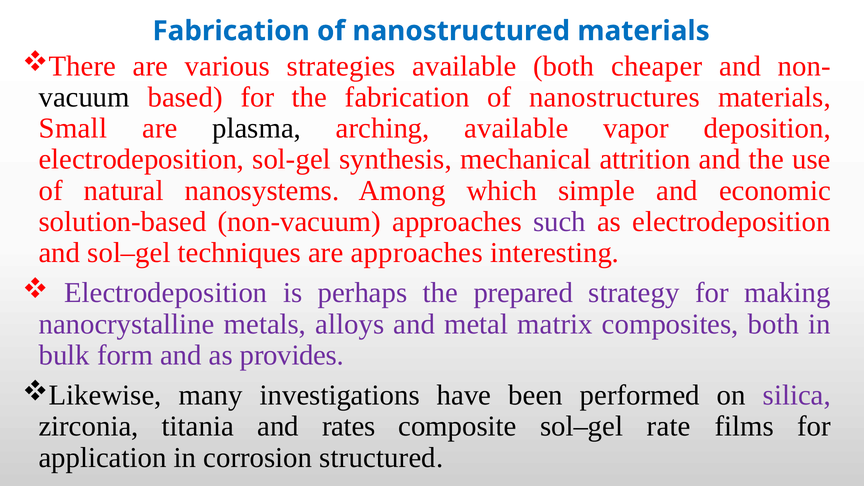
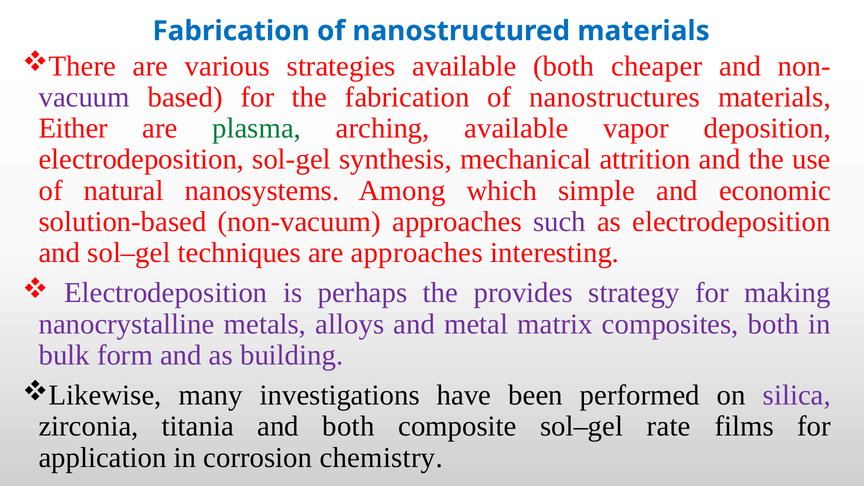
vacuum colour: black -> purple (84, 97)
Small: Small -> Either (73, 128)
plasma colour: black -> green (257, 128)
prepared: prepared -> provides (523, 293)
provides: provides -> building (292, 355)
and rates: rates -> both (348, 426)
structured: structured -> chemistry (381, 458)
